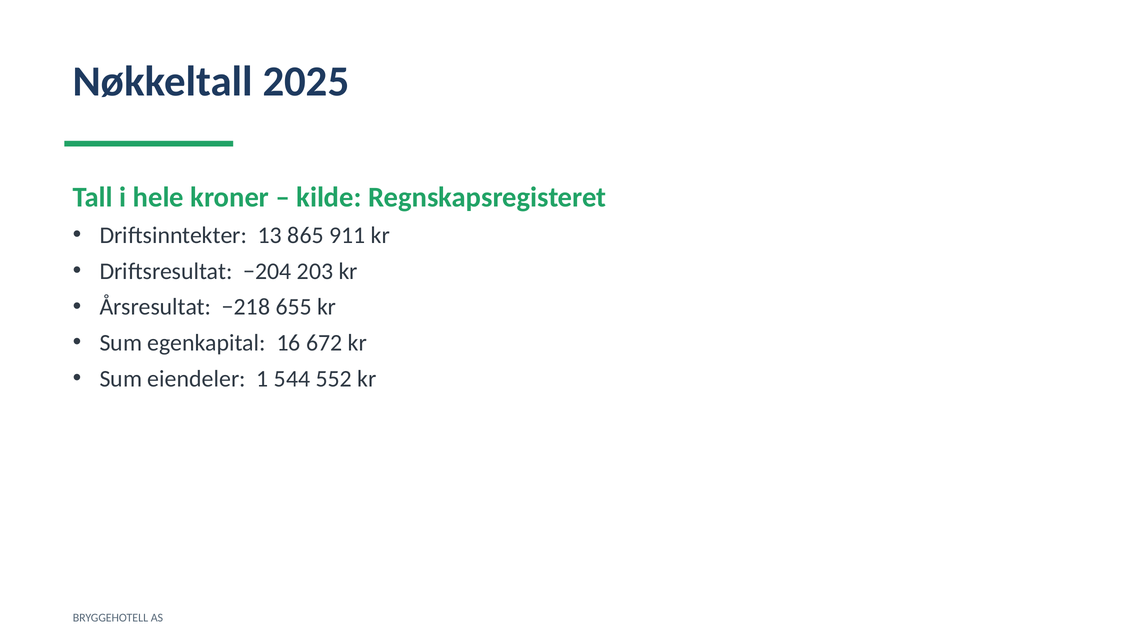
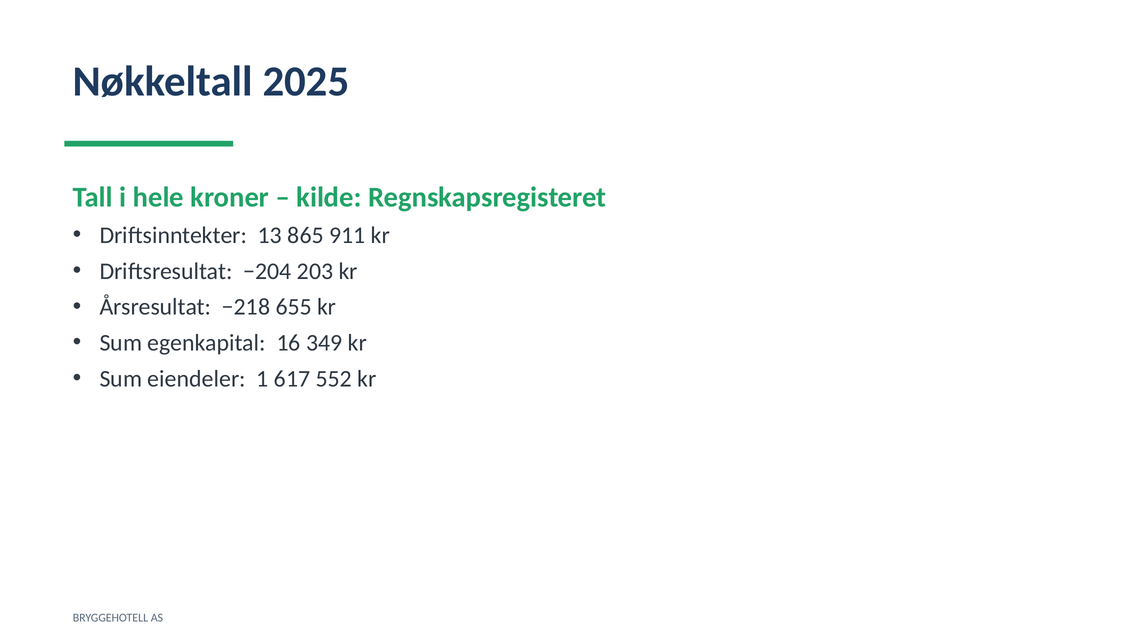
672: 672 -> 349 (324, 343)
544: 544 -> 617 (292, 378)
